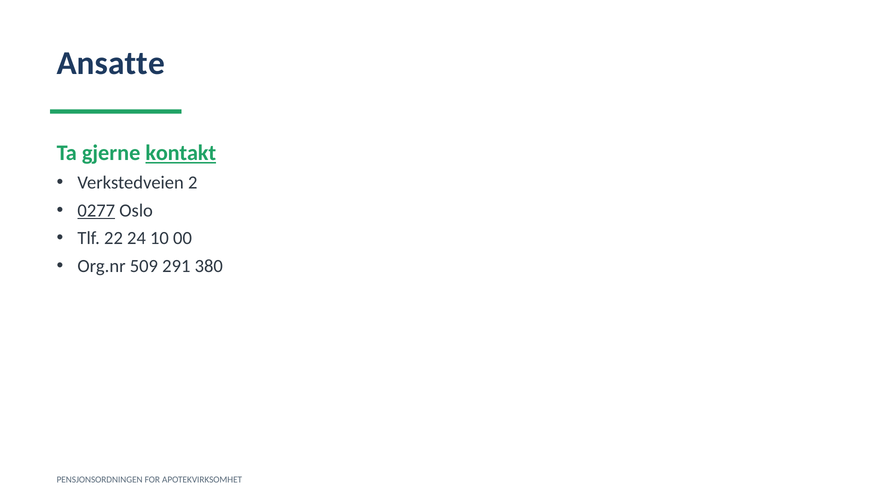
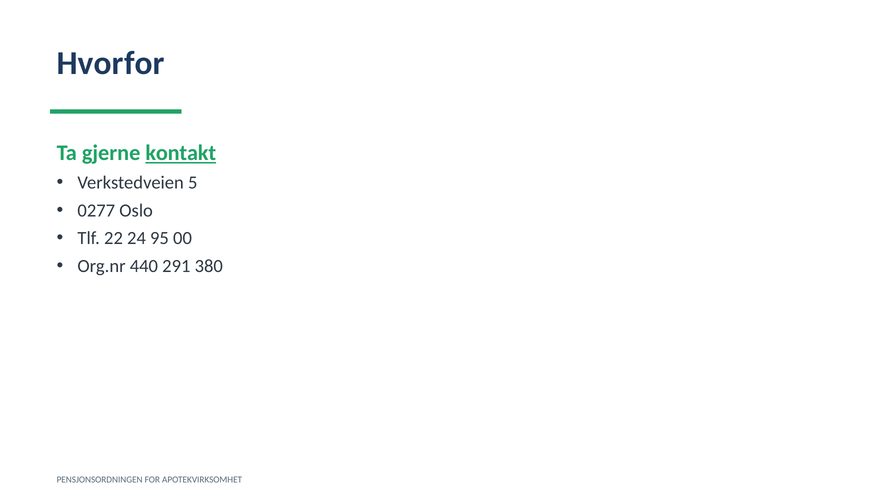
Ansatte: Ansatte -> Hvorfor (111, 64)
2: 2 -> 5 (193, 183)
0277 underline: present -> none (96, 211)
10: 10 -> 95 (159, 239)
509: 509 -> 440 (144, 266)
